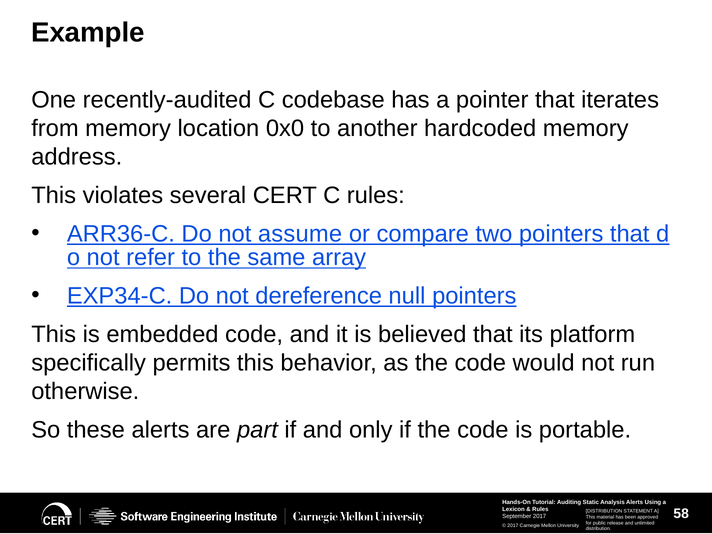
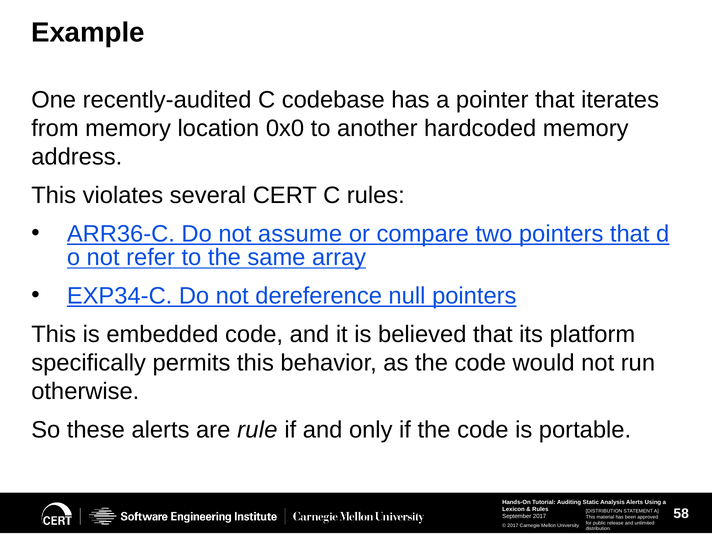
part: part -> rule (257, 430)
